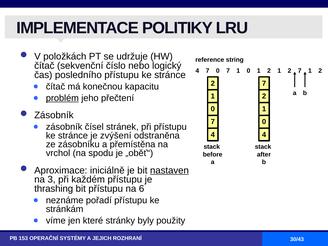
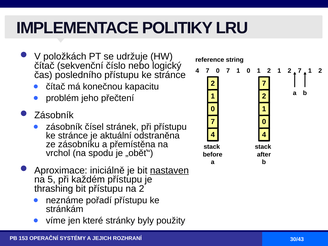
problém underline: present -> none (62, 98)
zvýšení: zvýšení -> aktuální (116, 136)
3: 3 -> 5 (52, 180)
na 6: 6 -> 2 (142, 189)
